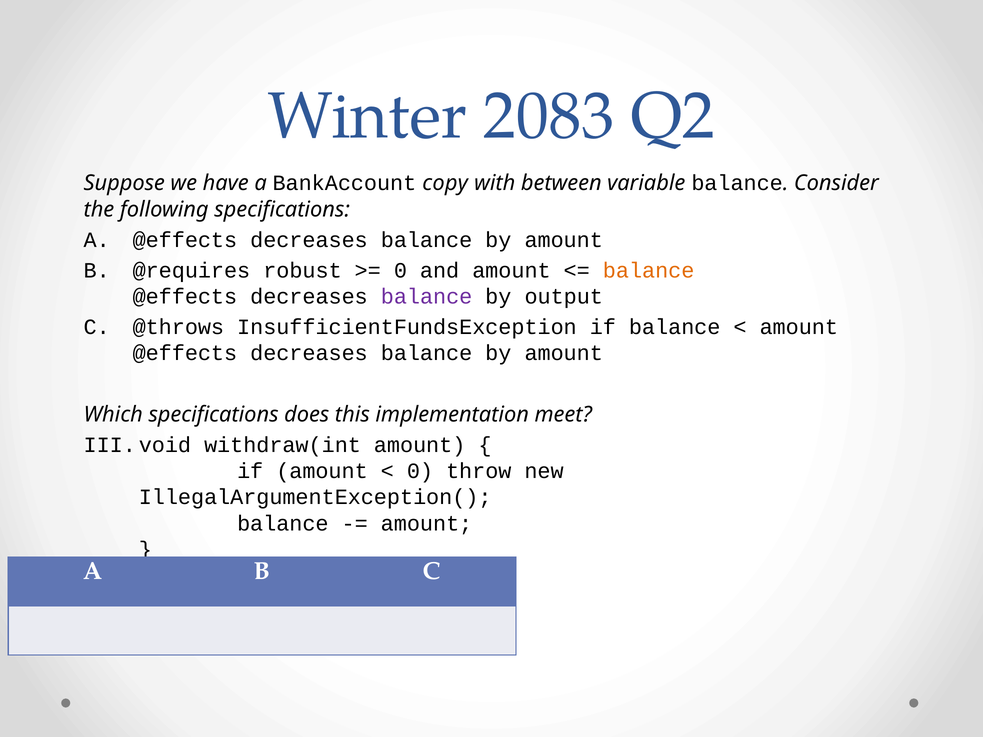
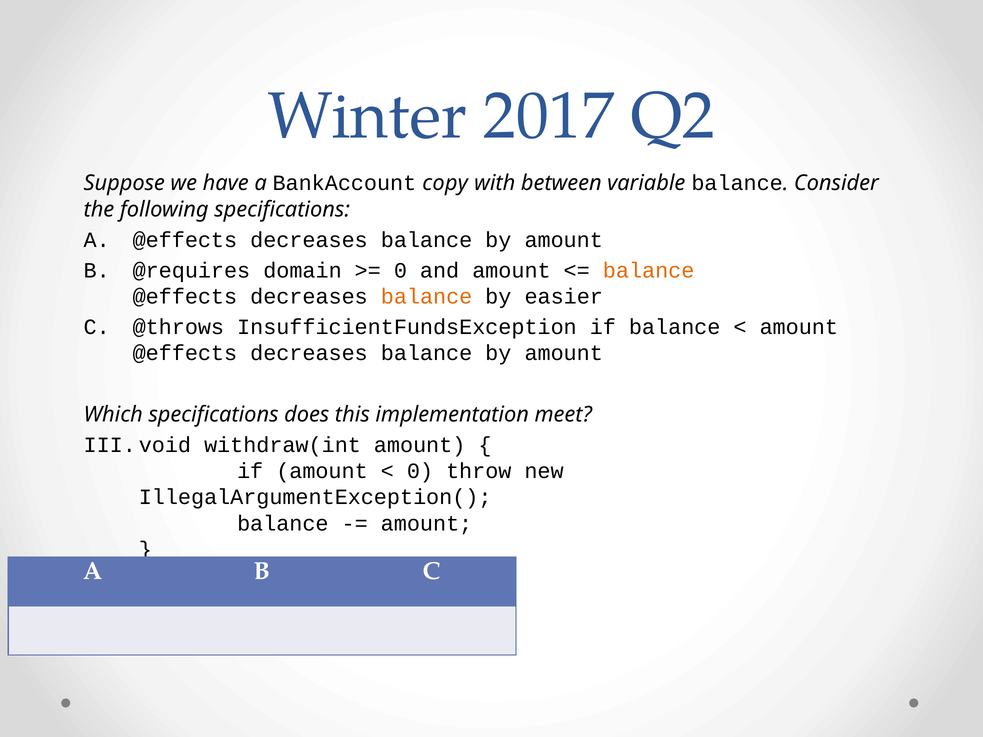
2083: 2083 -> 2017 (549, 116)
robust: robust -> domain (303, 271)
balance colour: purple -> orange (427, 297)
output: output -> easier (564, 297)
